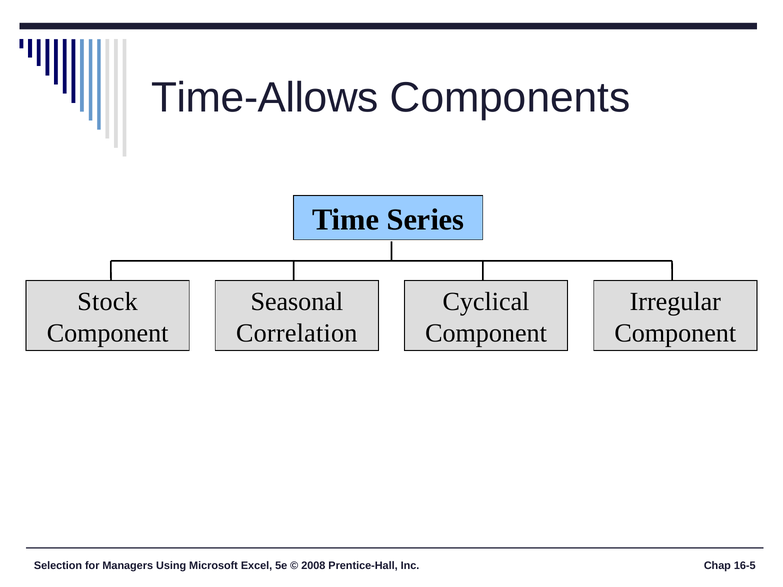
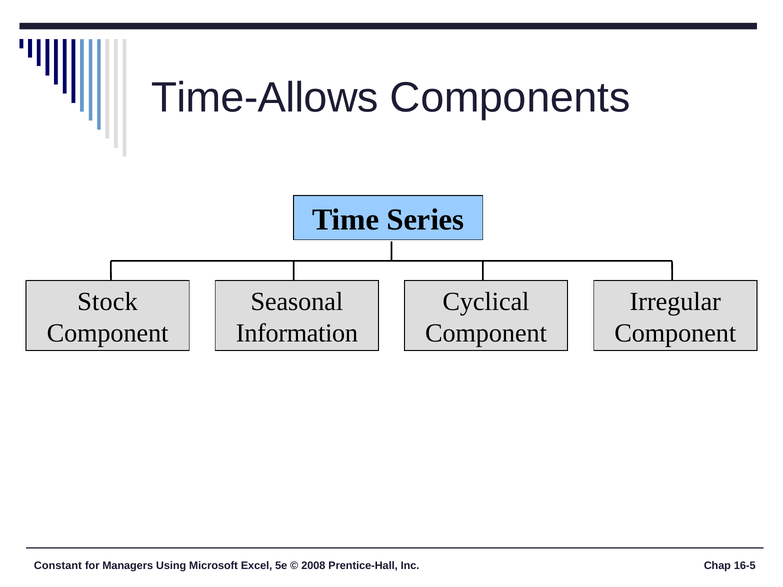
Correlation: Correlation -> Information (297, 333)
Selection: Selection -> Constant (58, 566)
